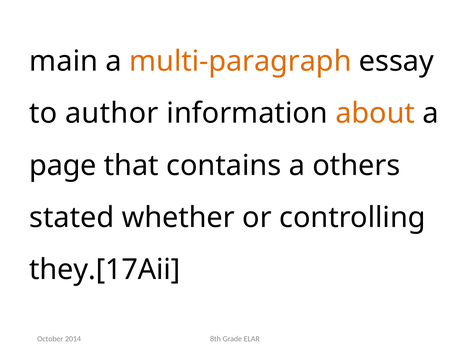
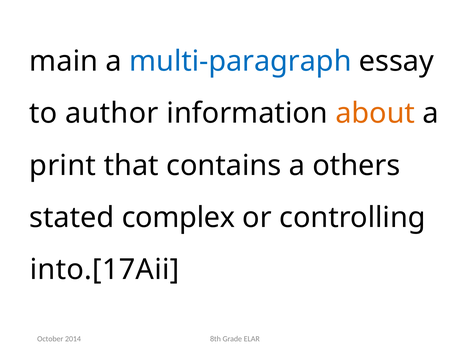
multi-paragraph colour: orange -> blue (240, 61)
page: page -> print (63, 165)
whether: whether -> complex (178, 217)
they.[17Aii: they.[17Aii -> into.[17Aii (105, 270)
